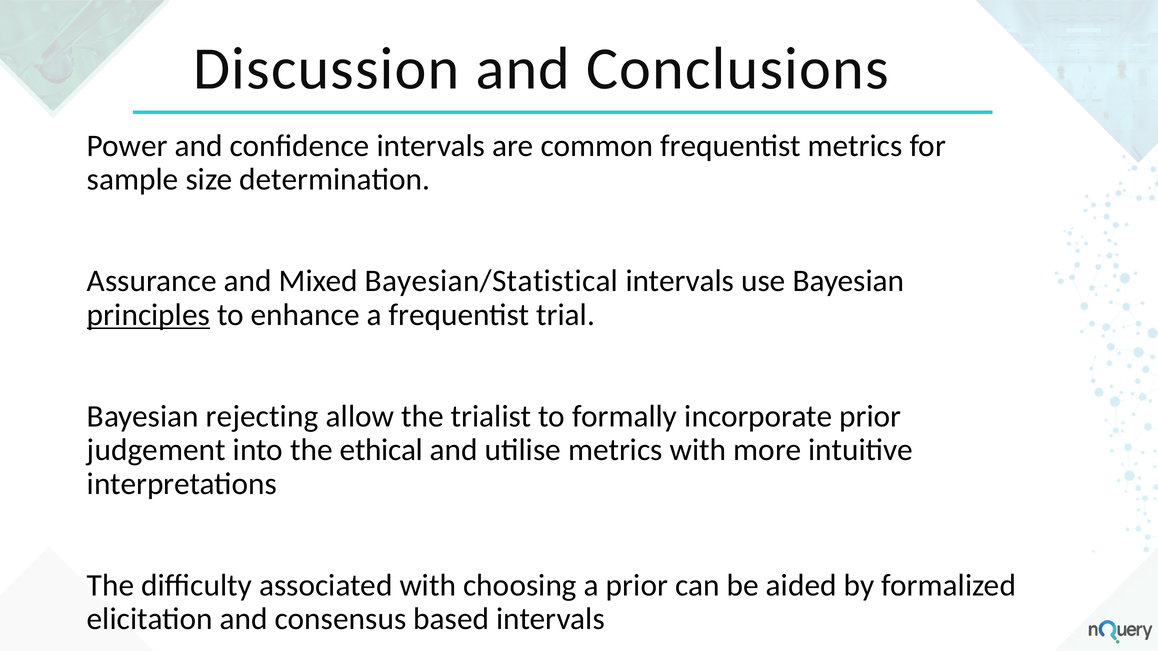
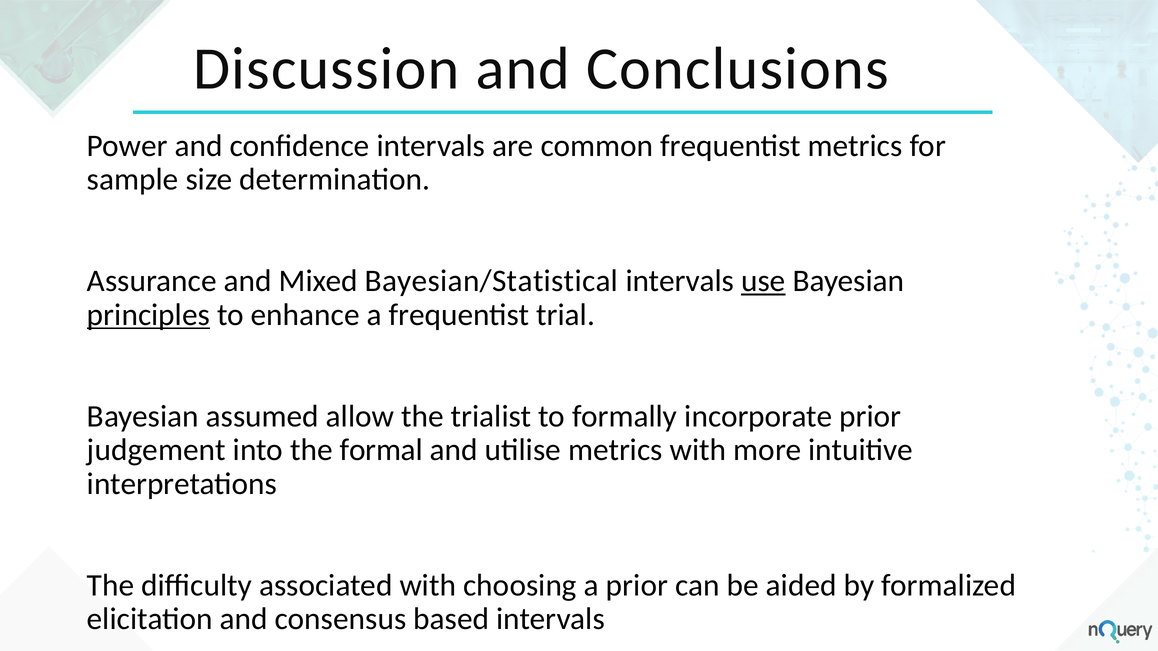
use underline: none -> present (763, 281)
rejecting: rejecting -> assumed (262, 416)
ethical: ethical -> formal (381, 450)
